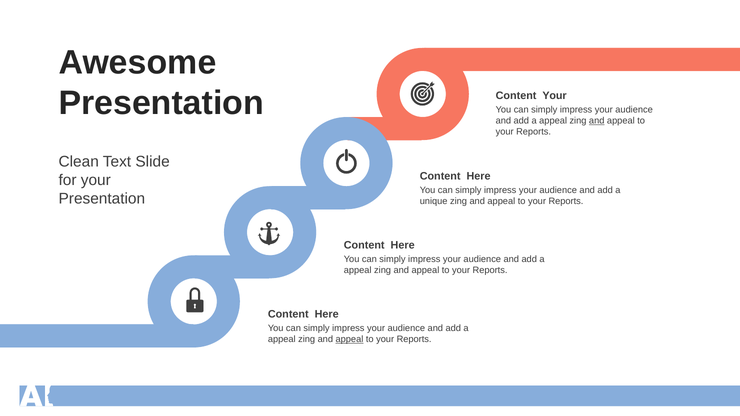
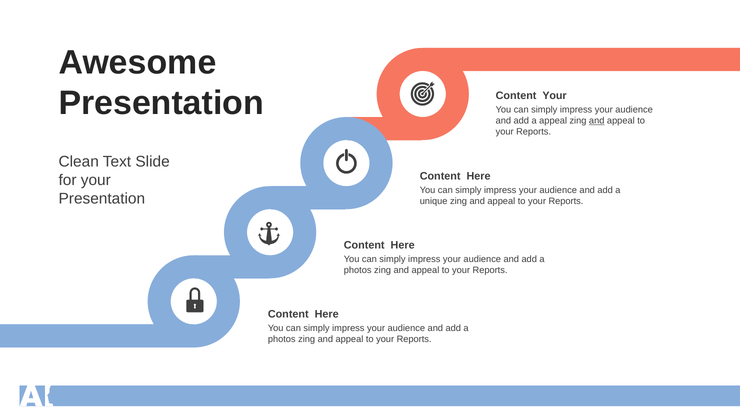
appeal: appeal -> photos (358, 270)
appeal: appeal -> photos (282, 340)
appeal underline: present -> none (349, 340)
